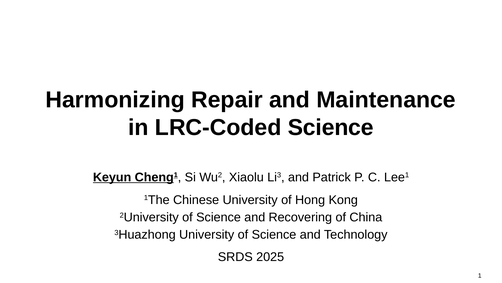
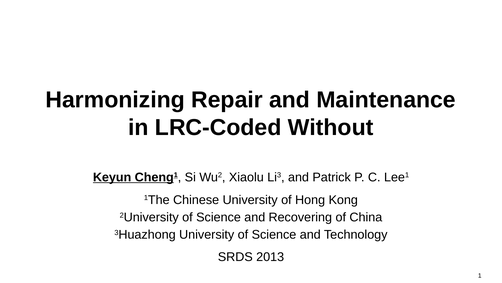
LRC-Coded Science: Science -> Without (331, 127)
2025: 2025 -> 2013 (270, 256)
